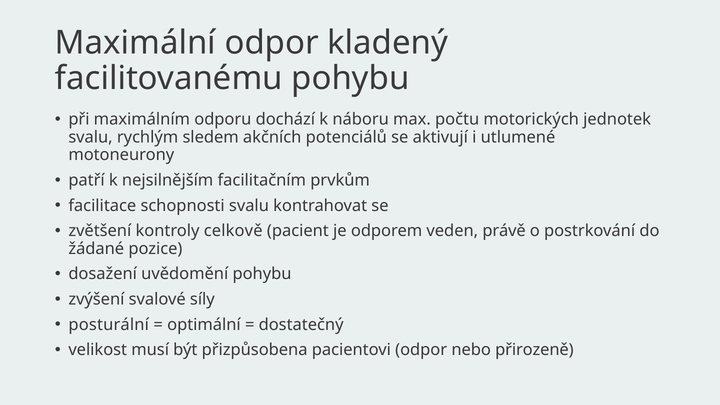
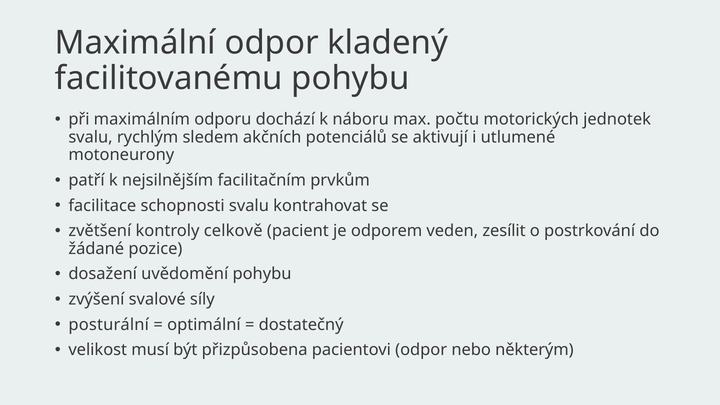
právě: právě -> zesílit (504, 231)
přirozeně: přirozeně -> některým (534, 350)
